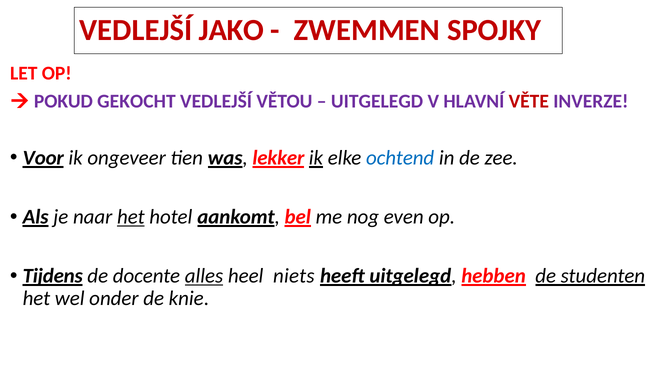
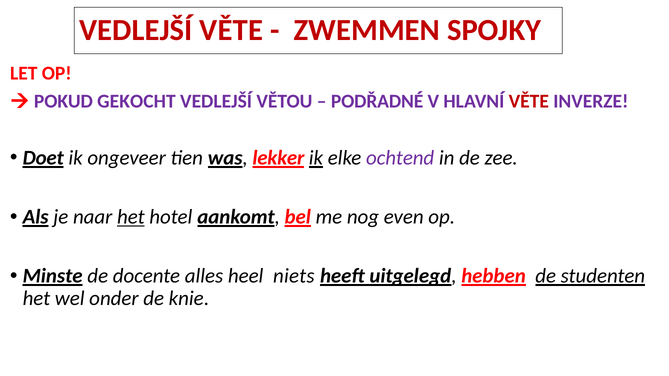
VEDLEJŠÍ JAKO: JAKO -> VĚTE (231, 30)
UITGELEGD: UITGELEGD -> PODŘADNÉ (377, 101)
Voor: Voor -> Doet (43, 158)
ochtend colour: blue -> purple (400, 158)
Tijdens: Tijdens -> Minste (53, 276)
alles underline: present -> none (204, 276)
